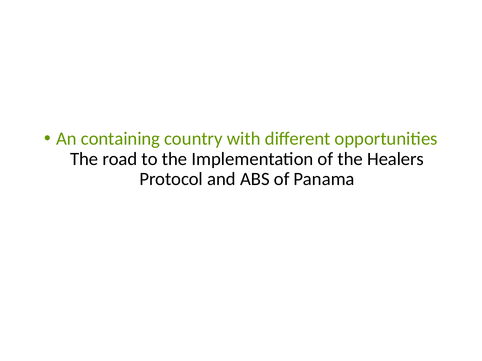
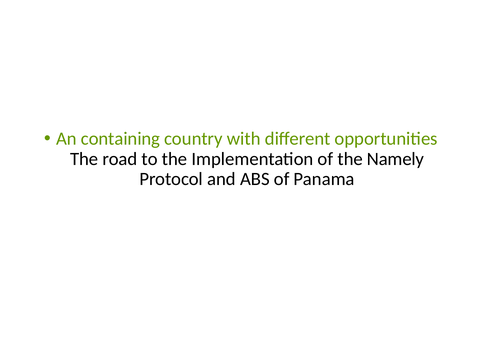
Healers: Healers -> Namely (396, 159)
